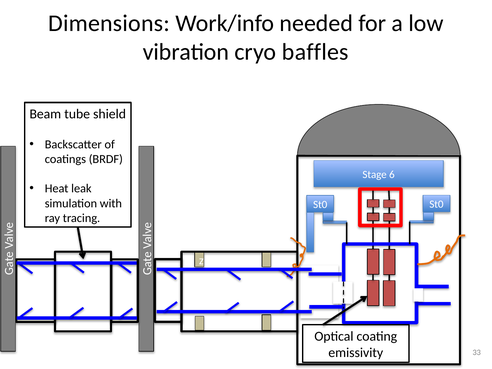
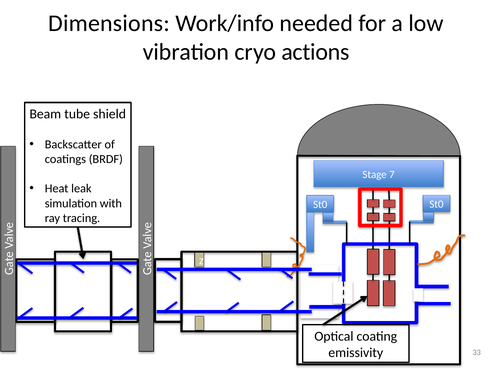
baffles: baffles -> actions (315, 52)
6: 6 -> 7 (392, 174)
